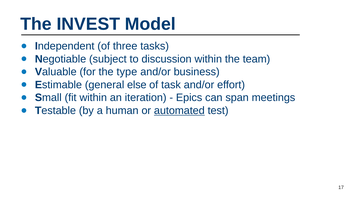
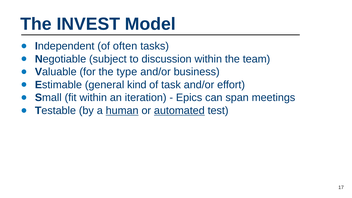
three: three -> often (125, 46)
else: else -> kind (137, 85)
human underline: none -> present (122, 111)
